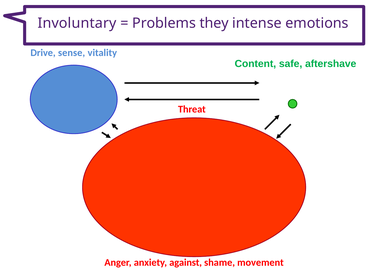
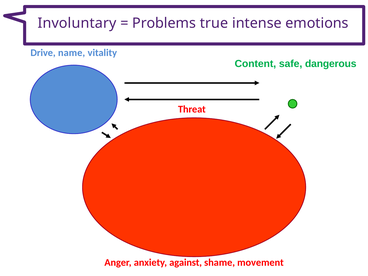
they: they -> true (214, 23)
sense: sense -> name (72, 53)
aftershave: aftershave -> dangerous (331, 64)
